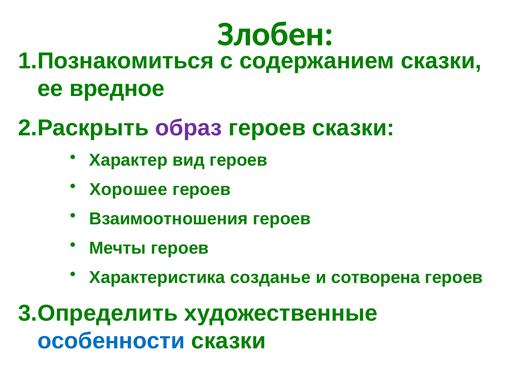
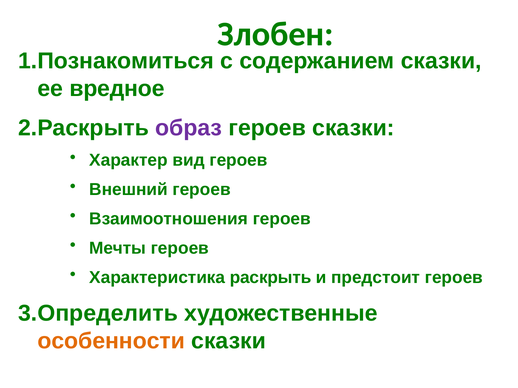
Хорошее: Хорошее -> Внешний (129, 190)
созданье: созданье -> раскрыть (271, 278)
сотворена: сотворена -> предстоит (376, 278)
особенности colour: blue -> orange (111, 341)
